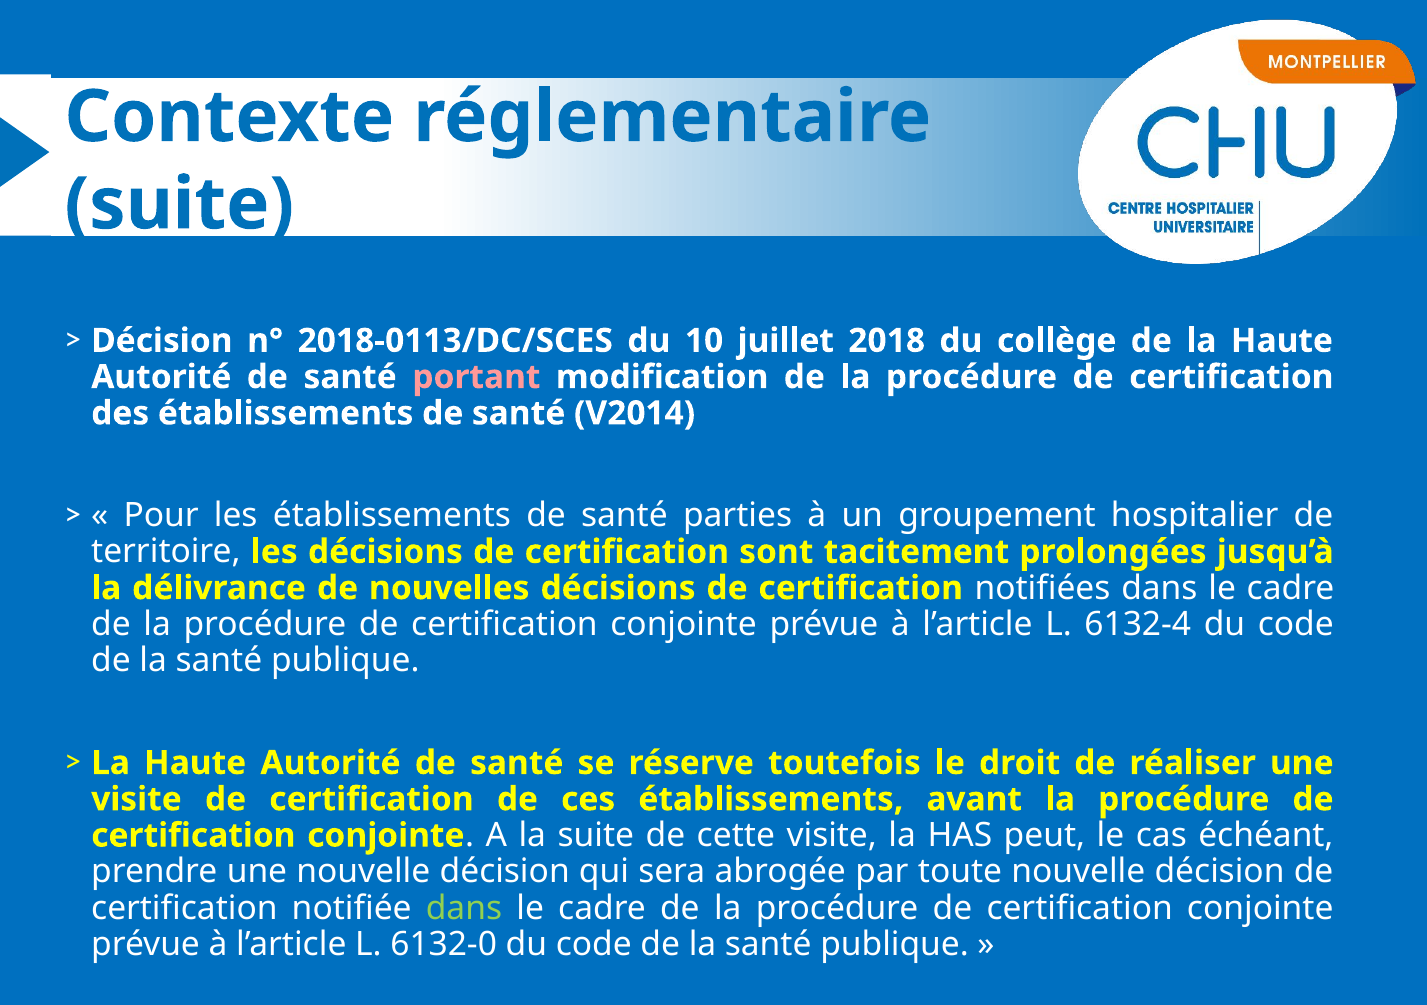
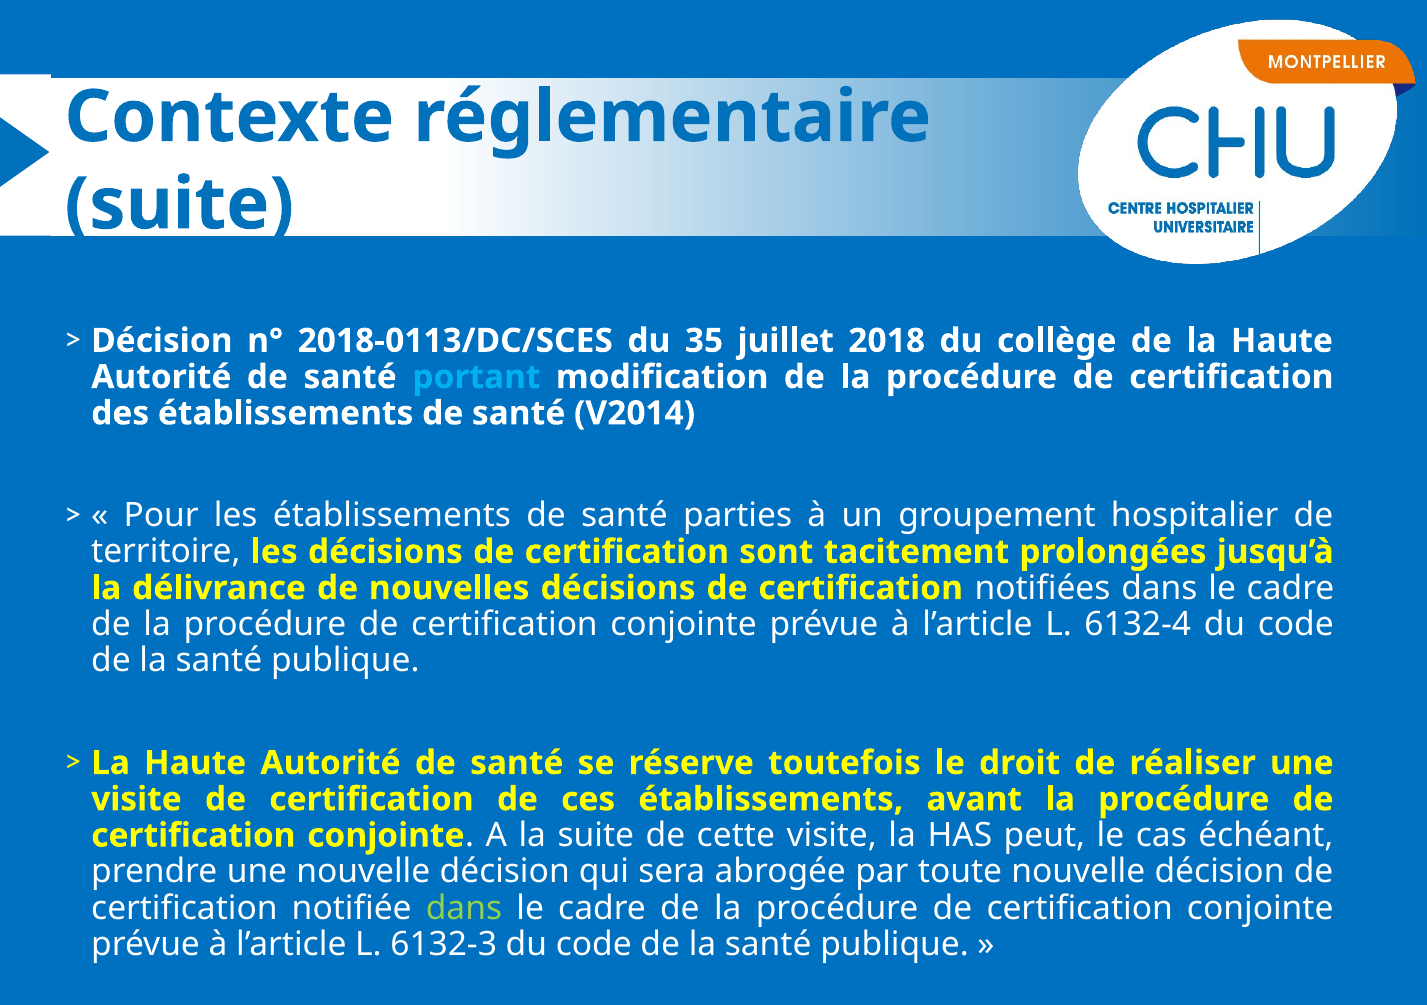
10: 10 -> 35 (704, 340)
portant colour: pink -> light blue (476, 377)
6132-0: 6132-0 -> 6132-3 (444, 944)
